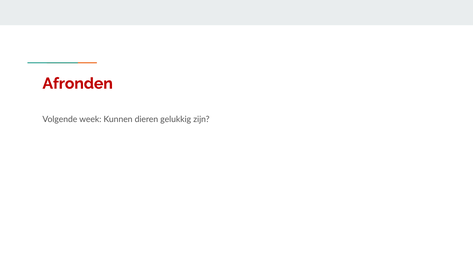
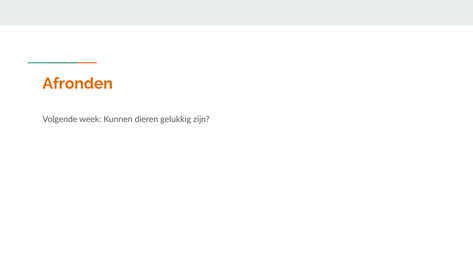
Afronden colour: red -> orange (78, 84)
